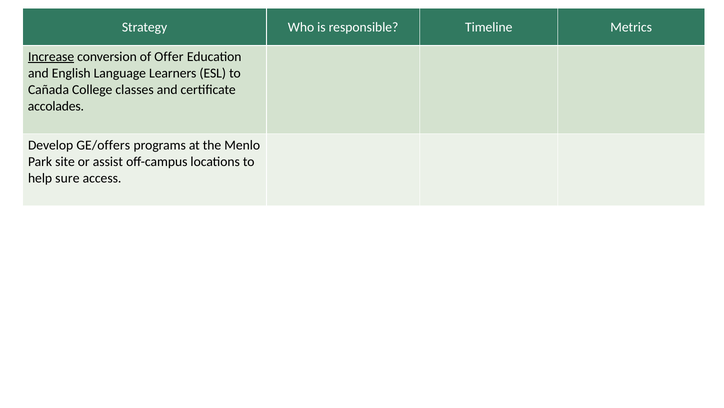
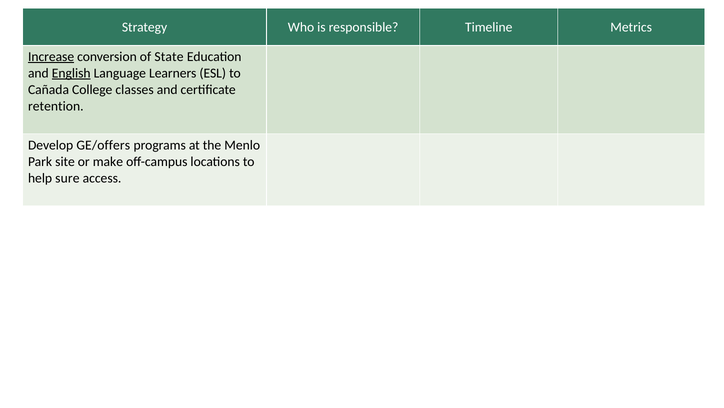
Offer: Offer -> State (169, 57)
English underline: none -> present (71, 73)
accolades: accolades -> retention (56, 106)
assist: assist -> make (108, 161)
